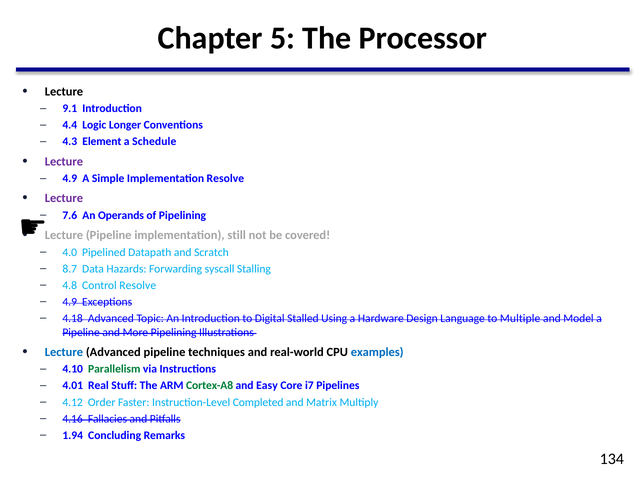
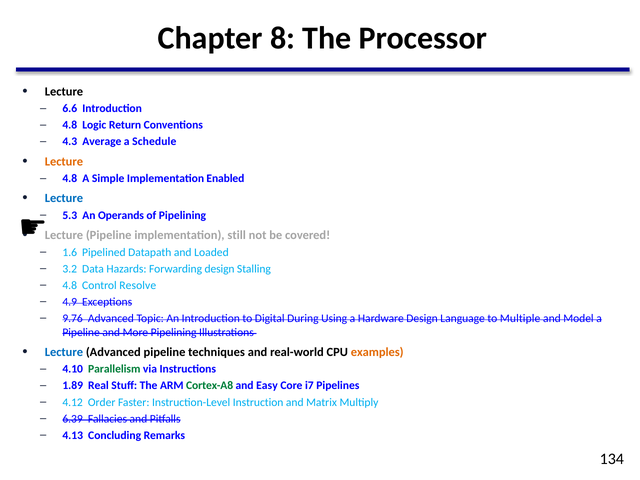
5: 5 -> 8 (283, 38)
9.1: 9.1 -> 6.6 (70, 109)
4.4: 4.4 -> 4.8 (70, 125)
Longer: Longer -> Return (125, 125)
Element: Element -> Average (102, 142)
Lecture colour: purple -> orange (64, 161)
4.9: 4.9 -> 4.8 (70, 179)
Implementation Resolve: Resolve -> Enabled (225, 179)
Lecture colour: purple -> blue (64, 198)
7.6: 7.6 -> 5.3 (70, 215)
4.0: 4.0 -> 1.6 (70, 252)
Scratch: Scratch -> Loaded (211, 252)
8.7: 8.7 -> 3.2 (70, 269)
Forwarding syscall: syscall -> design (220, 269)
4.18: 4.18 -> 9.76 (73, 318)
Stalled: Stalled -> During (303, 318)
examples colour: blue -> orange (377, 352)
4.01: 4.01 -> 1.89 (73, 386)
Completed: Completed -> Instruction (258, 402)
4.16: 4.16 -> 6.39 (73, 419)
1.94: 1.94 -> 4.13 (73, 435)
